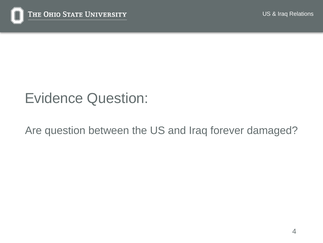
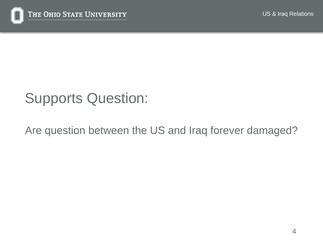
Evidence: Evidence -> Supports (54, 98)
